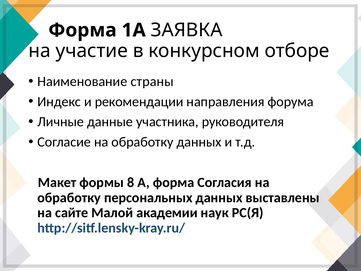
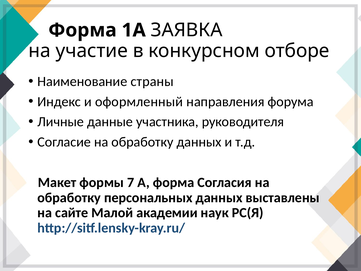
рекомендации: рекомендации -> оформленный (139, 102)
8: 8 -> 7 (131, 182)
